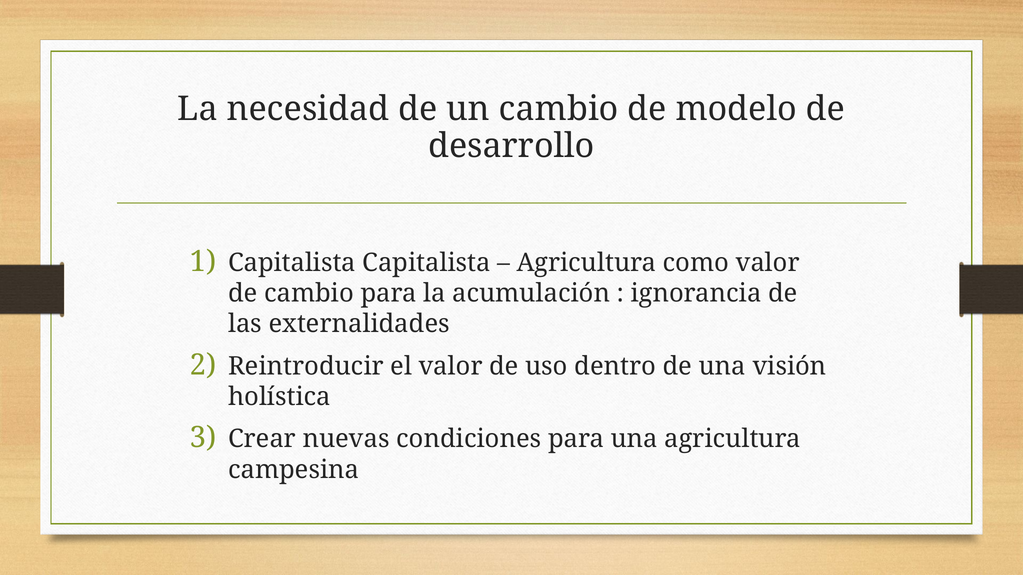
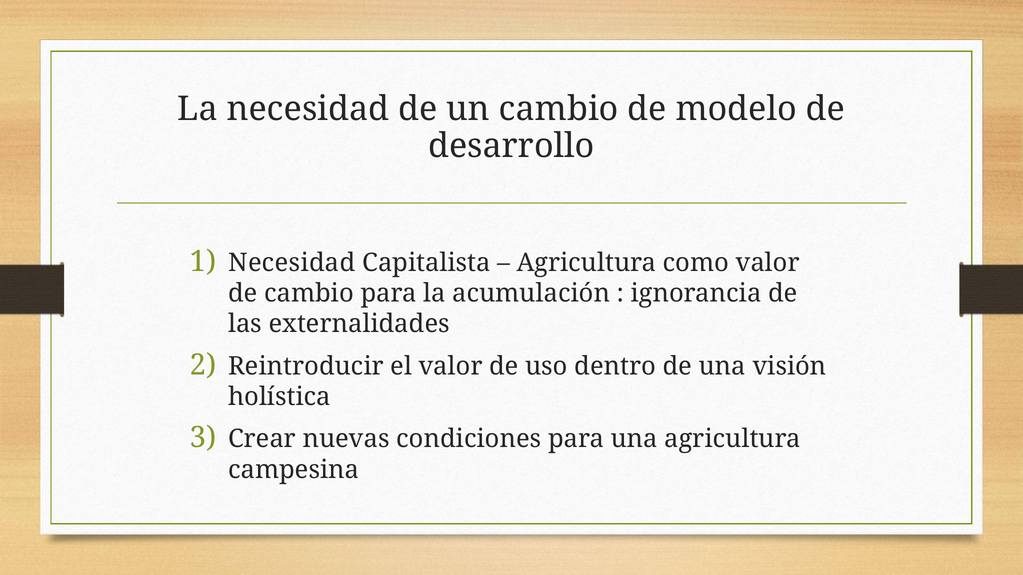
Capitalista: Capitalista -> Necesidad (292, 263)
